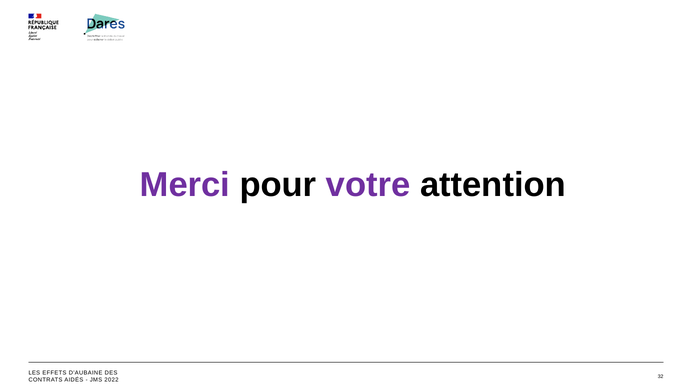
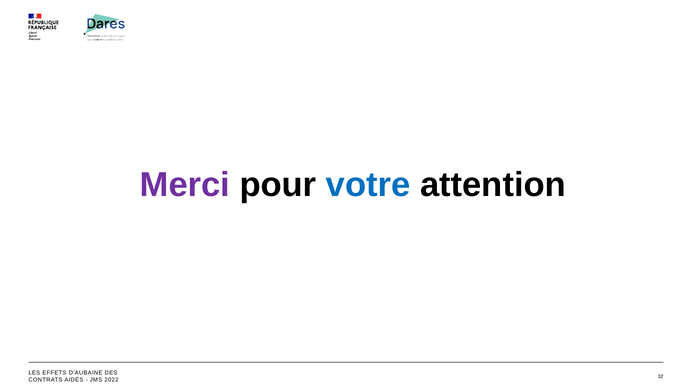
votre colour: purple -> blue (368, 185)
